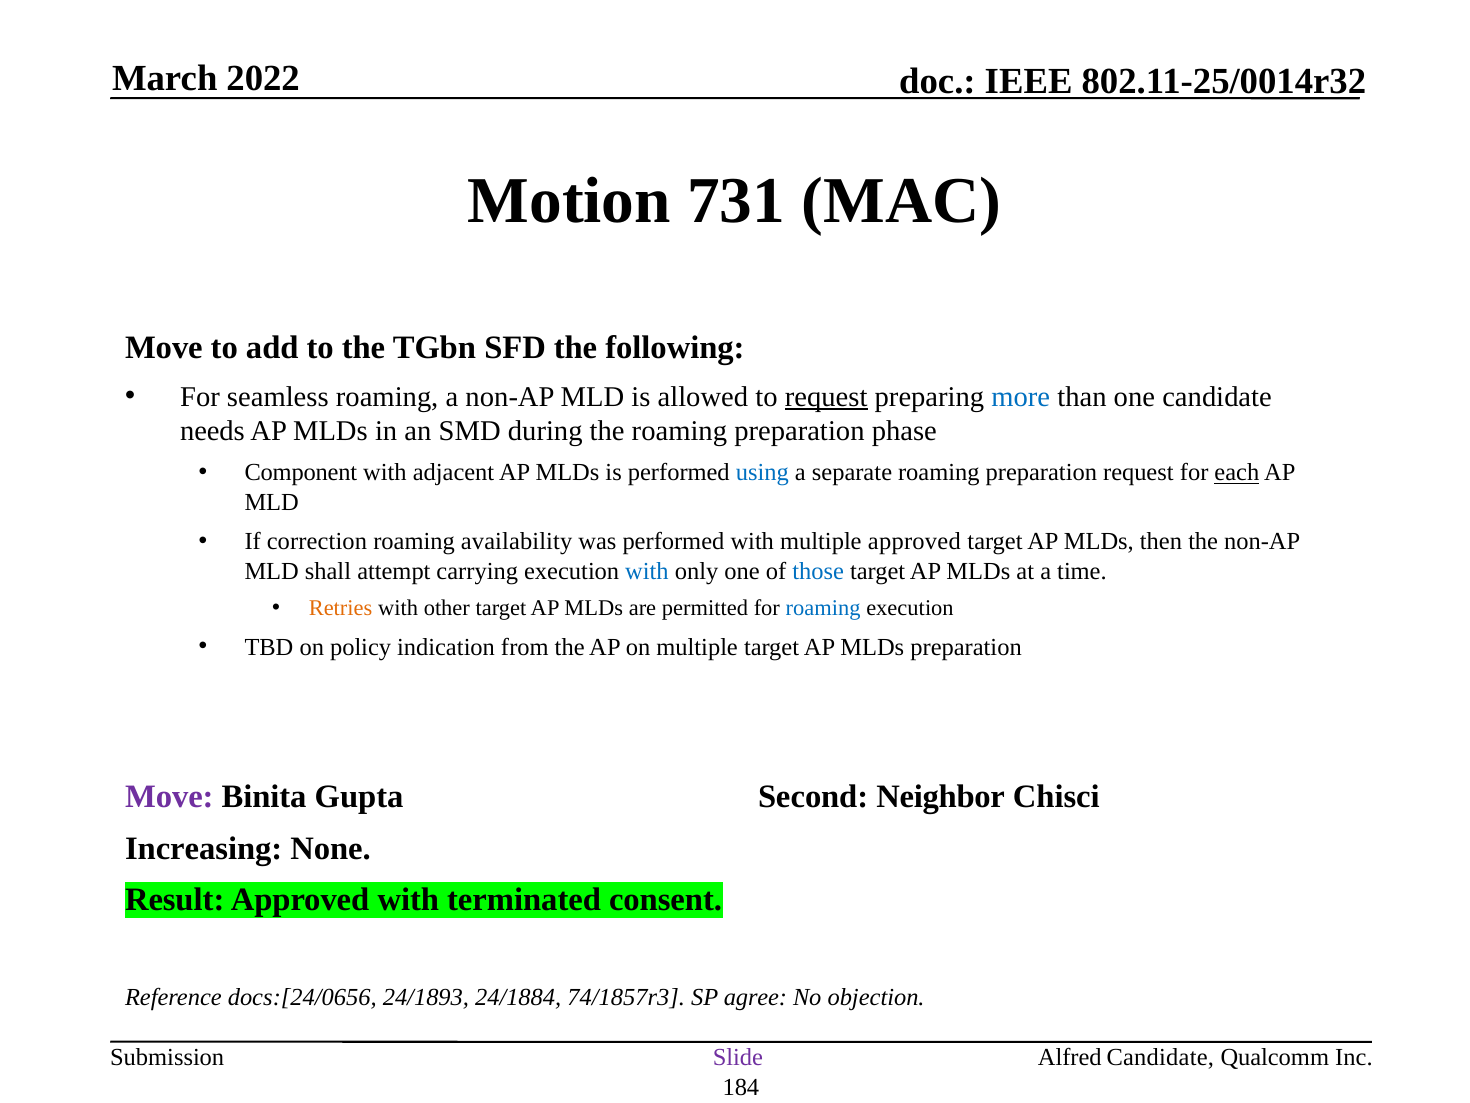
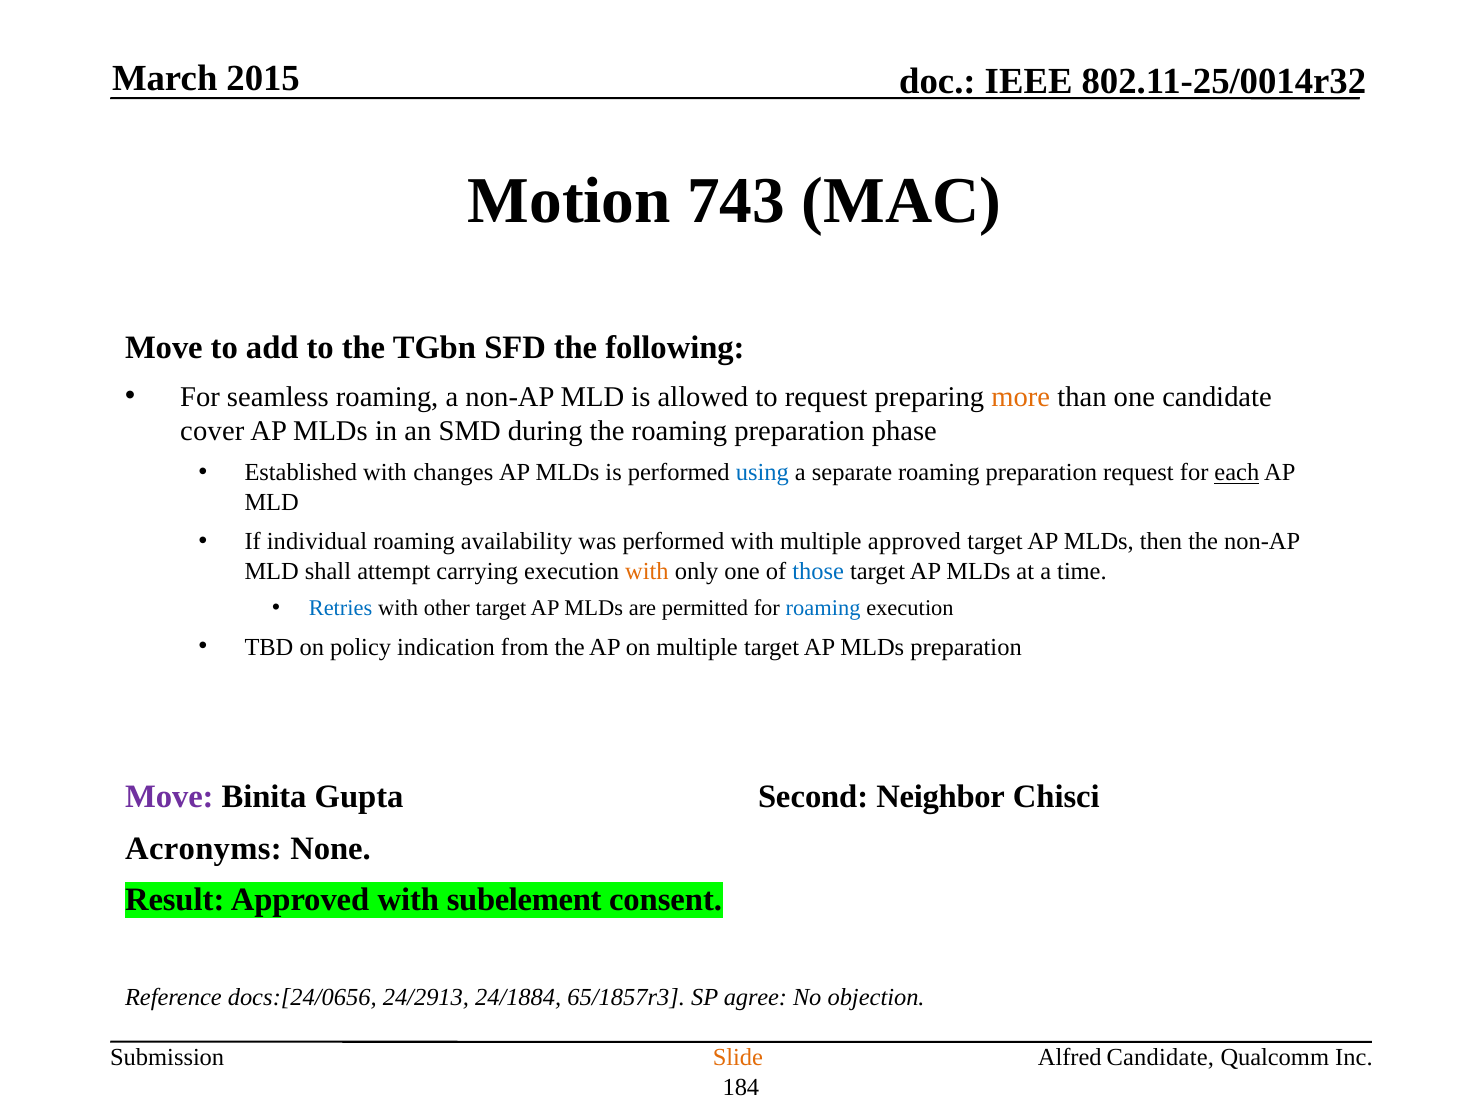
2022: 2022 -> 2015 (263, 78)
731: 731 -> 743 (736, 200)
request underline: present -> none (826, 396)
more colour: blue -> orange (1021, 396)
needs: needs -> cover (212, 431)
Component: Component -> Established (301, 473)
adjacent: adjacent -> changes (453, 473)
correction: correction -> individual (317, 542)
with colour: blue -> orange (647, 571)
Retries colour: orange -> blue (341, 608)
Increasing: Increasing -> Acronyms (203, 848)
terminated: terminated -> subelement (524, 900)
24/1893: 24/1893 -> 24/2913 (426, 997)
74/1857r3: 74/1857r3 -> 65/1857r3 (626, 997)
Slide colour: purple -> orange (738, 1057)
